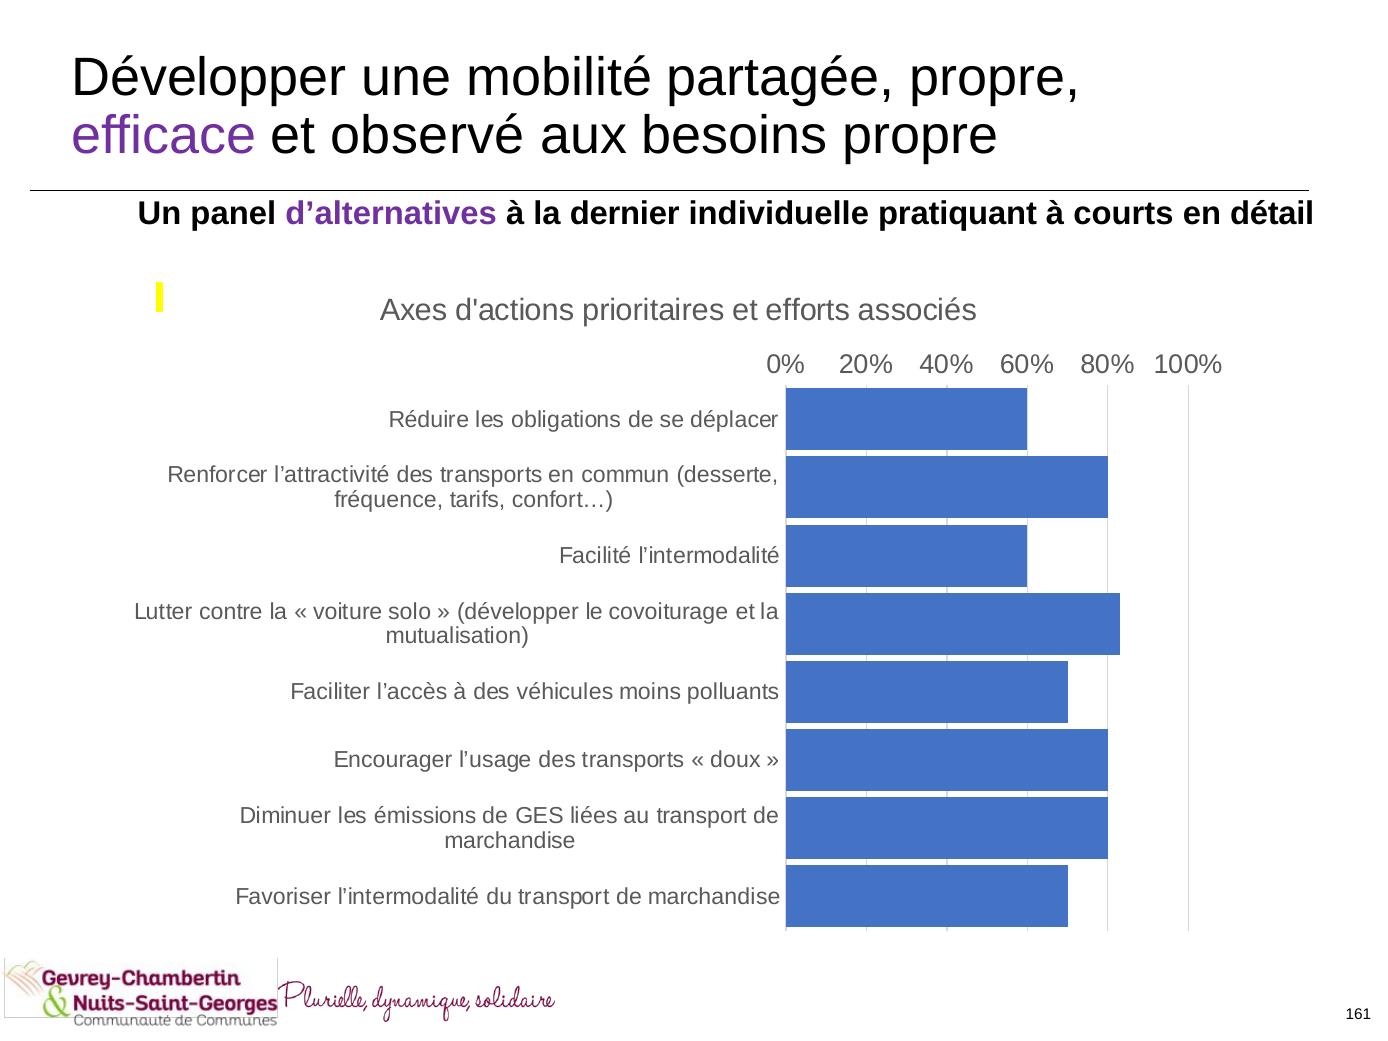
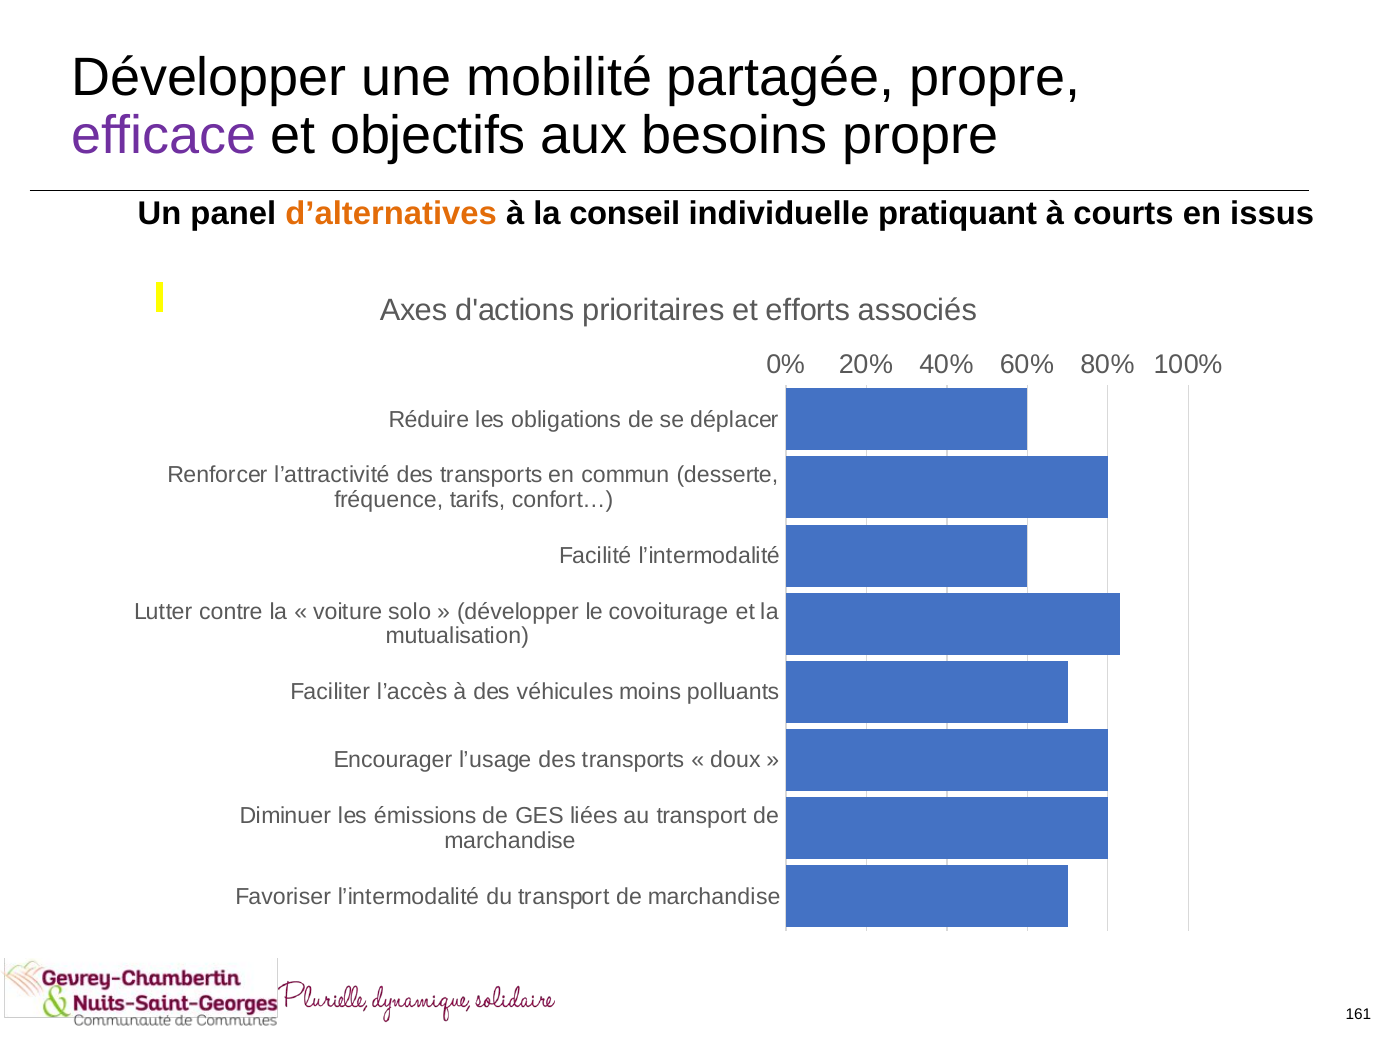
observé: observé -> objectifs (428, 136)
d’alternatives colour: purple -> orange (391, 214)
dernier: dernier -> conseil (625, 214)
détail: détail -> issus (1272, 214)
